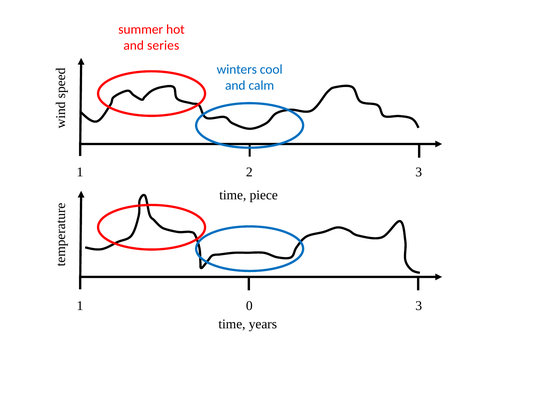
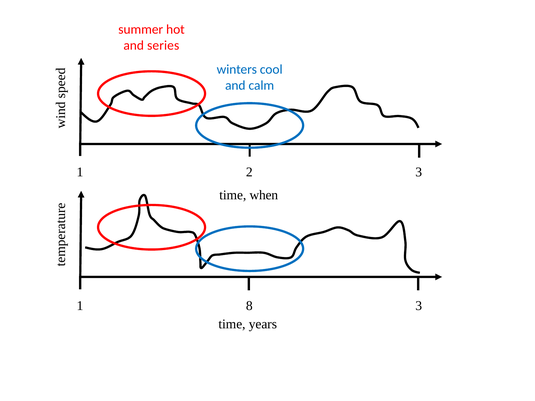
piece: piece -> when (264, 195)
0: 0 -> 8 (249, 306)
